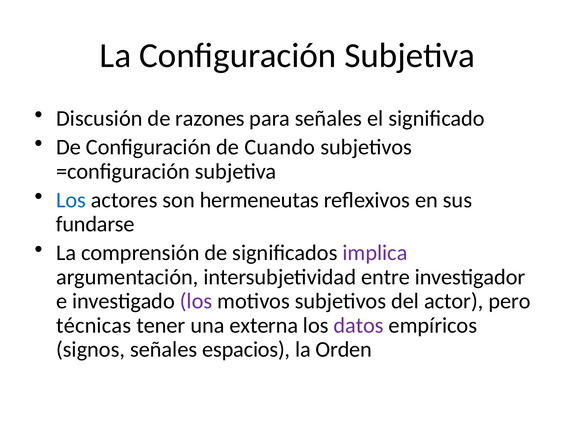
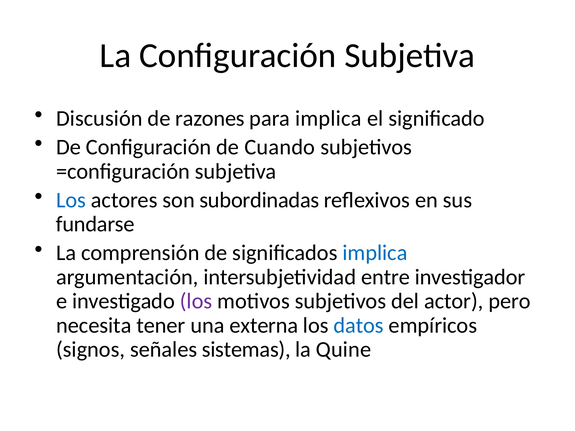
para señales: señales -> implica (328, 118)
hermeneutas: hermeneutas -> subordinadas (259, 200)
implica colour: purple -> blue (375, 253)
técnicas: técnicas -> necesita (94, 326)
datos colour: purple -> blue (359, 326)
espacios: espacios -> sistemas (246, 350)
Orden: Orden -> Quine (344, 350)
